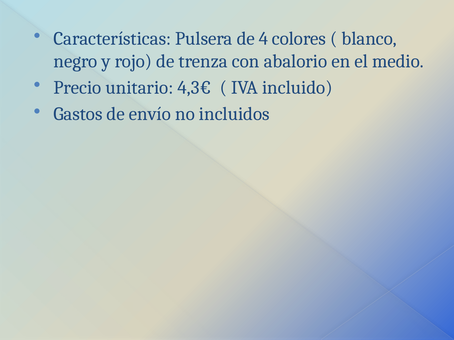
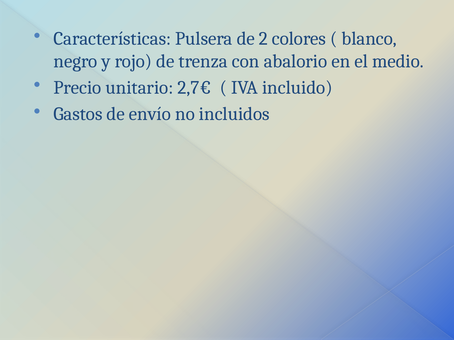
4: 4 -> 2 (263, 39)
4,3€: 4,3€ -> 2,7€ (194, 88)
